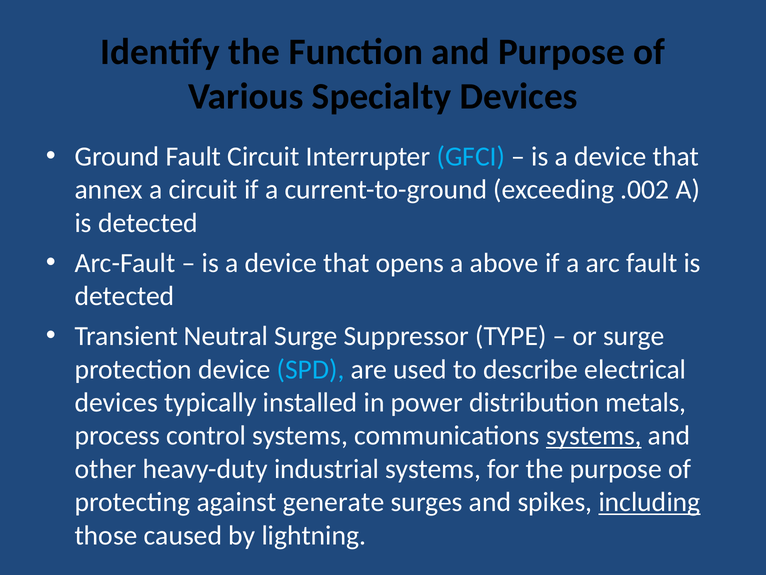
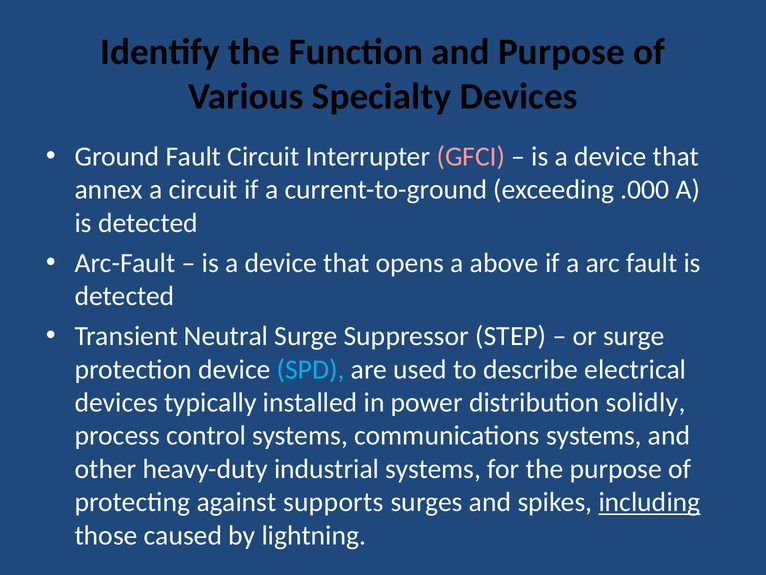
GFCI colour: light blue -> pink (471, 156)
.002: .002 -> .000 (645, 190)
TYPE: TYPE -> STEP (511, 336)
metals: metals -> solidly (645, 402)
systems underline: present -> none (594, 435)
generate: generate -> supports (333, 502)
